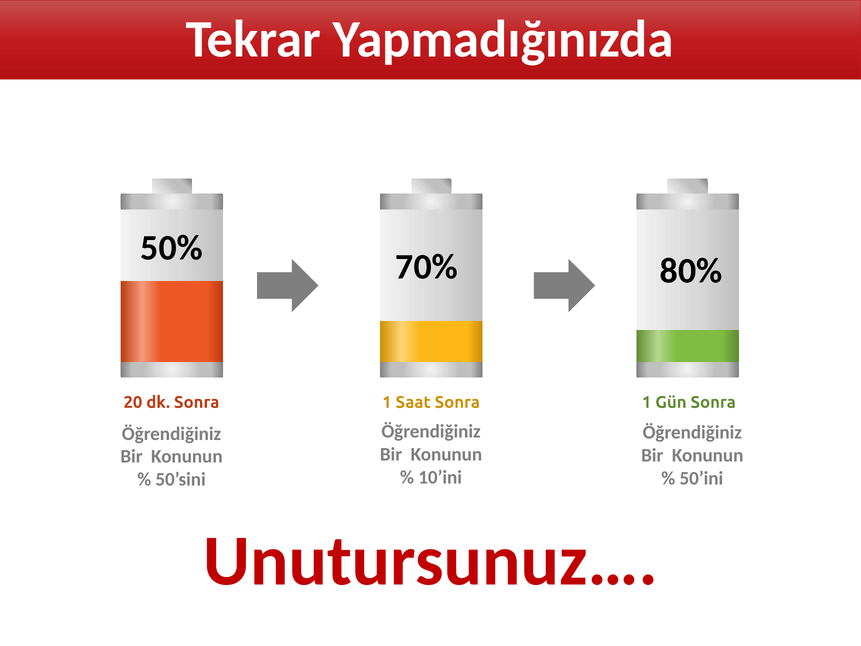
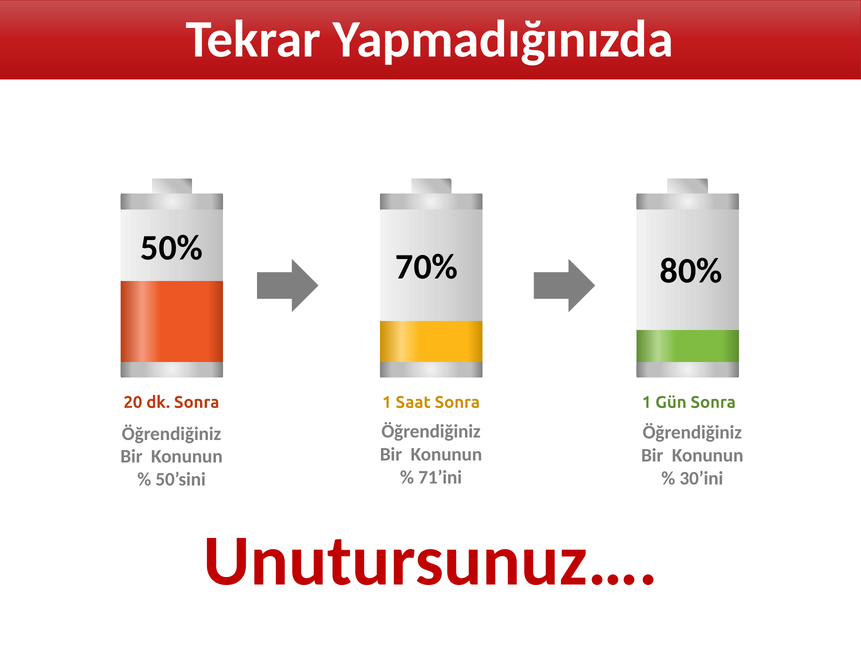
10’ini: 10’ini -> 71’ini (440, 477)
50’ini: 50’ini -> 30’ini (701, 478)
